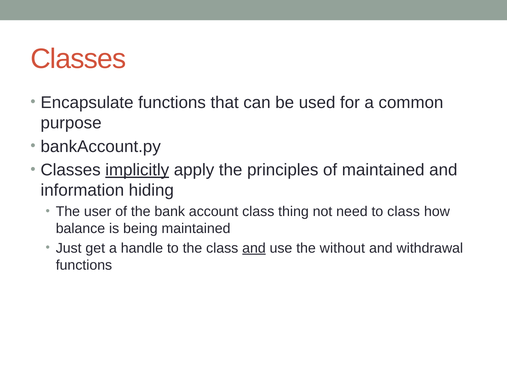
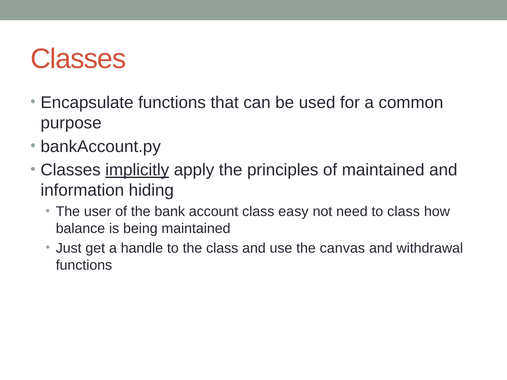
thing: thing -> easy (293, 212)
and underline: present -> none (254, 248)
without: without -> canvas (342, 248)
